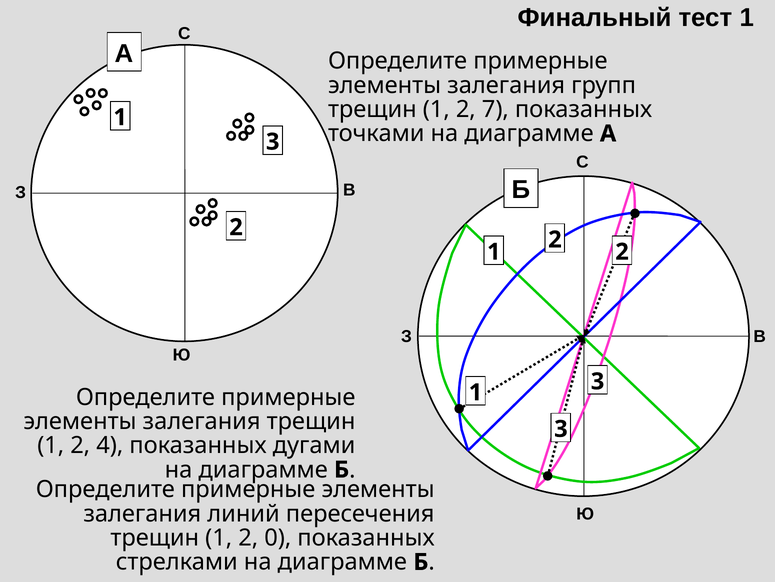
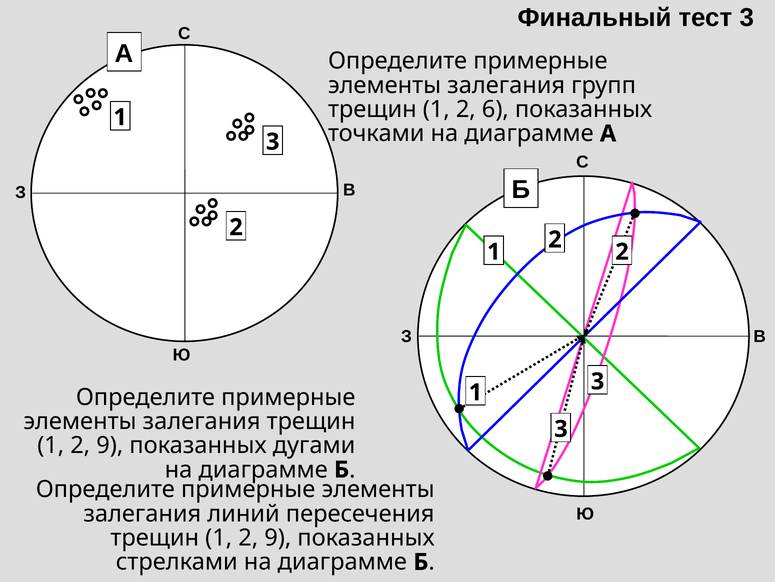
тест 1: 1 -> 3 (747, 18)
7: 7 -> 6 (495, 109)
4: 4 -> 9 (110, 445)
0: 0 -> 9 (278, 537)
